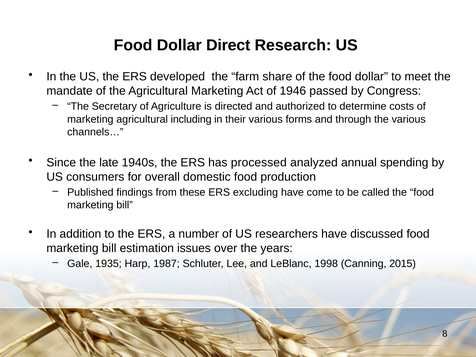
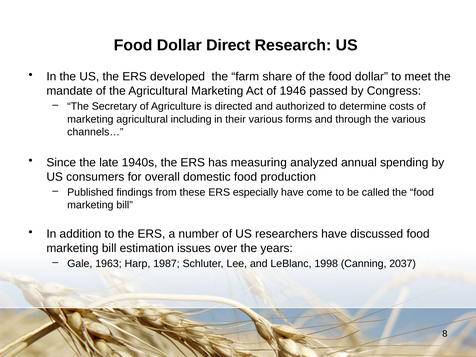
processed: processed -> measuring (259, 163)
excluding: excluding -> especially (256, 192)
1935: 1935 -> 1963 (108, 264)
2015: 2015 -> 2037 (403, 264)
